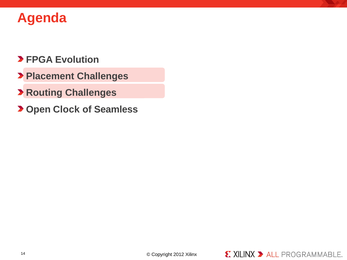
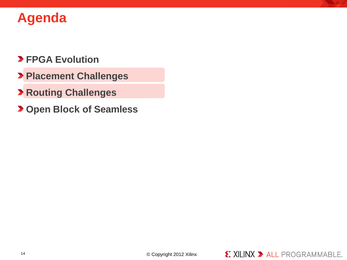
Clock: Clock -> Block (66, 109)
